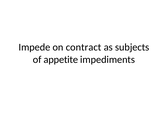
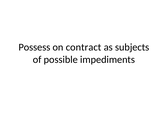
Impede: Impede -> Possess (34, 47)
appetite: appetite -> possible (61, 60)
